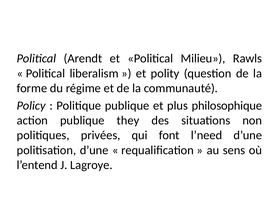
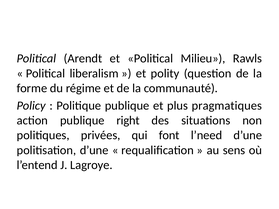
philosophique: philosophique -> pragmatiques (227, 106)
they: they -> right (128, 121)
